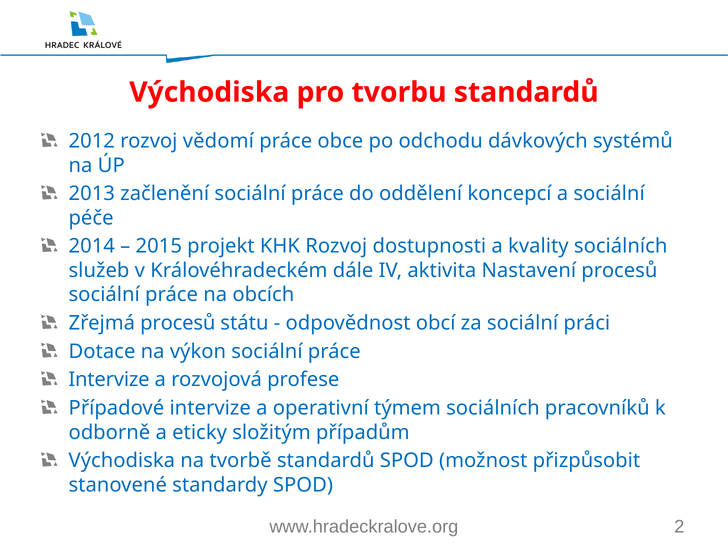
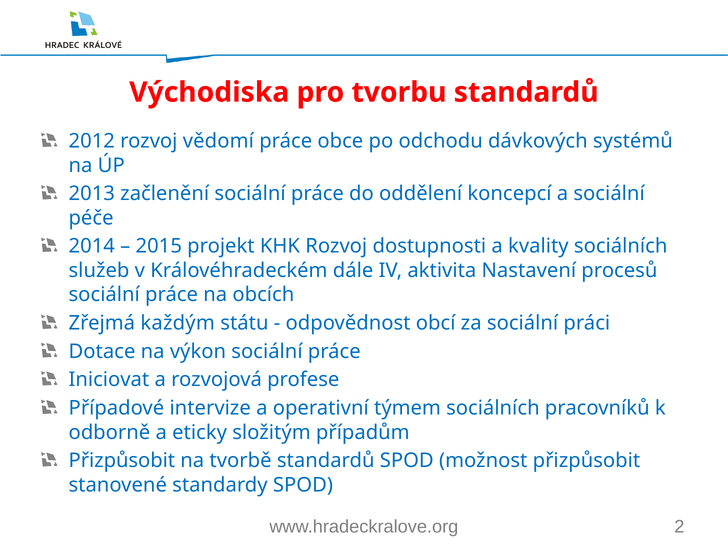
Zřejmá procesů: procesů -> každým (178, 323)
Intervize: Intervize -> Iniciovat (109, 380)
Východiska: Východiska -> Přizpůsobit (122, 461)
